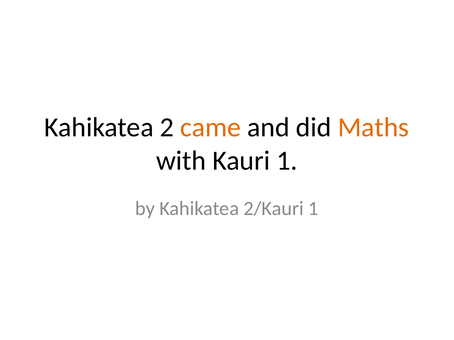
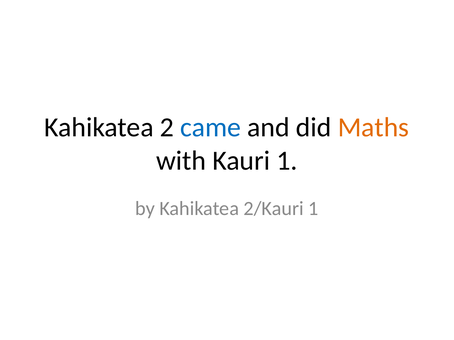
came colour: orange -> blue (211, 128)
